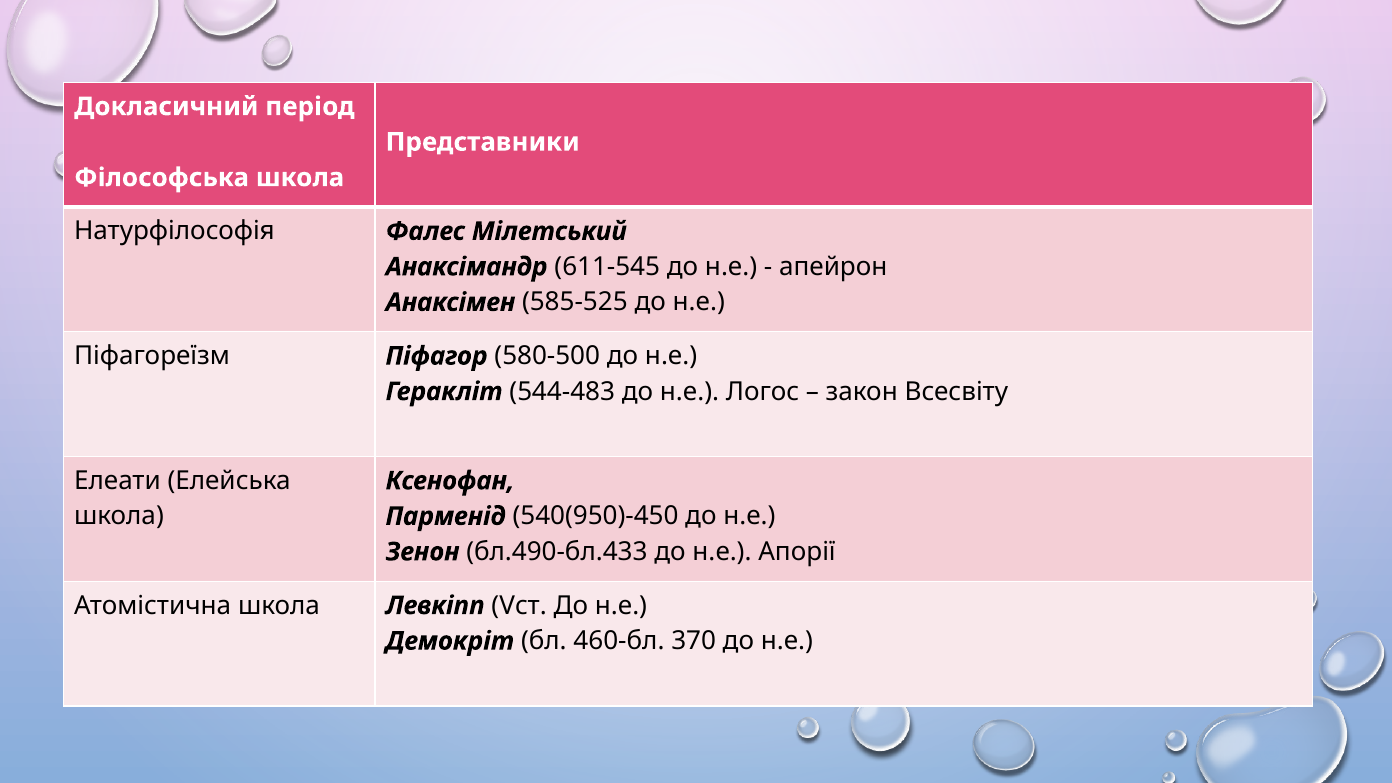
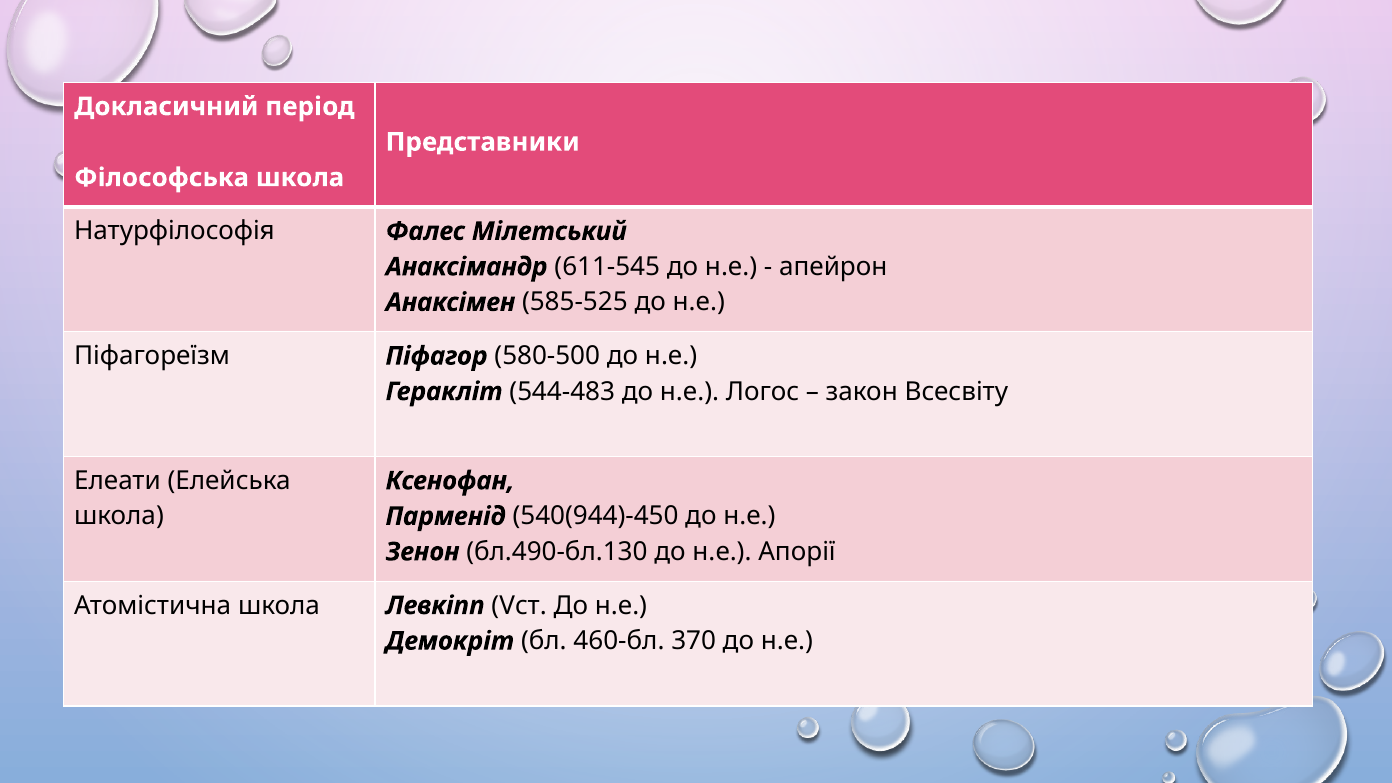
540(950)-450: 540(950)-450 -> 540(944)-450 (596, 516)
бл.490-бл.433: бл.490-бл.433 -> бл.490-бл.130 (557, 552)
